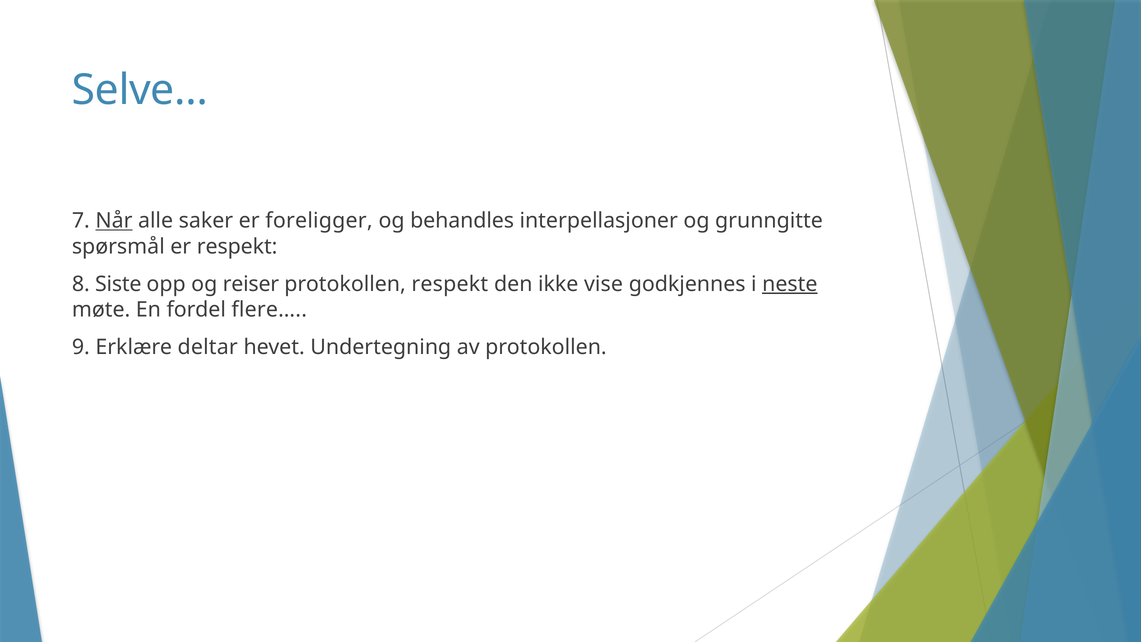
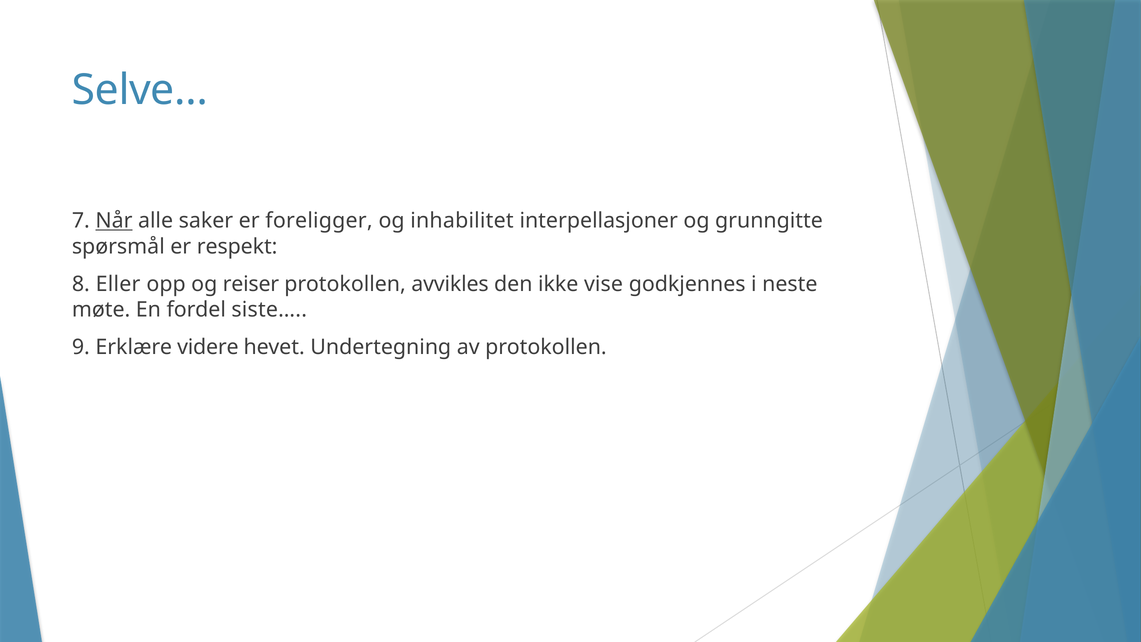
behandles: behandles -> inhabilitet (462, 221)
Siste: Siste -> Eller (118, 284)
protokollen respekt: respekt -> avvikles (450, 284)
neste underline: present -> none (790, 284)
flere…: flere… -> siste… (269, 310)
deltar: deltar -> videre (208, 347)
